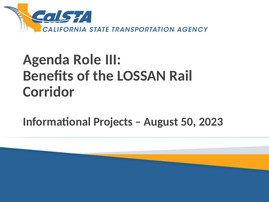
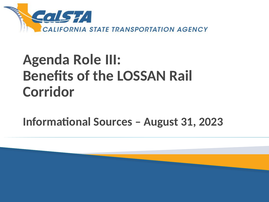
Projects: Projects -> Sources (113, 122)
50: 50 -> 31 (189, 122)
